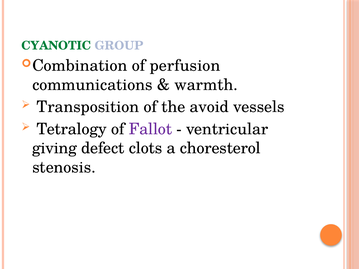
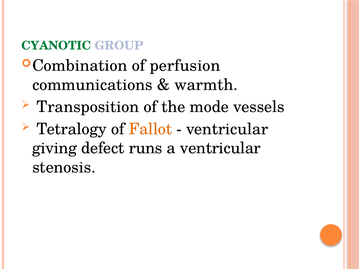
avoid: avoid -> mode (209, 107)
Fallot colour: purple -> orange (150, 129)
clots: clots -> runs (146, 148)
a choresterol: choresterol -> ventricular (220, 148)
